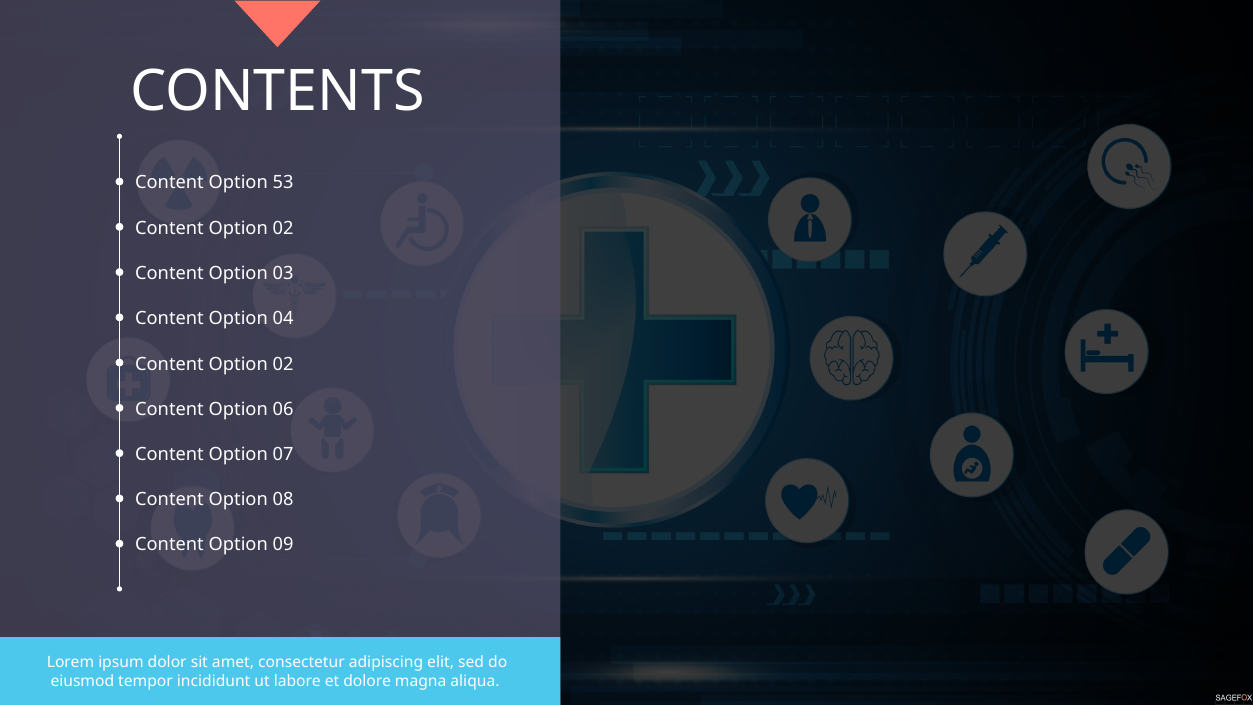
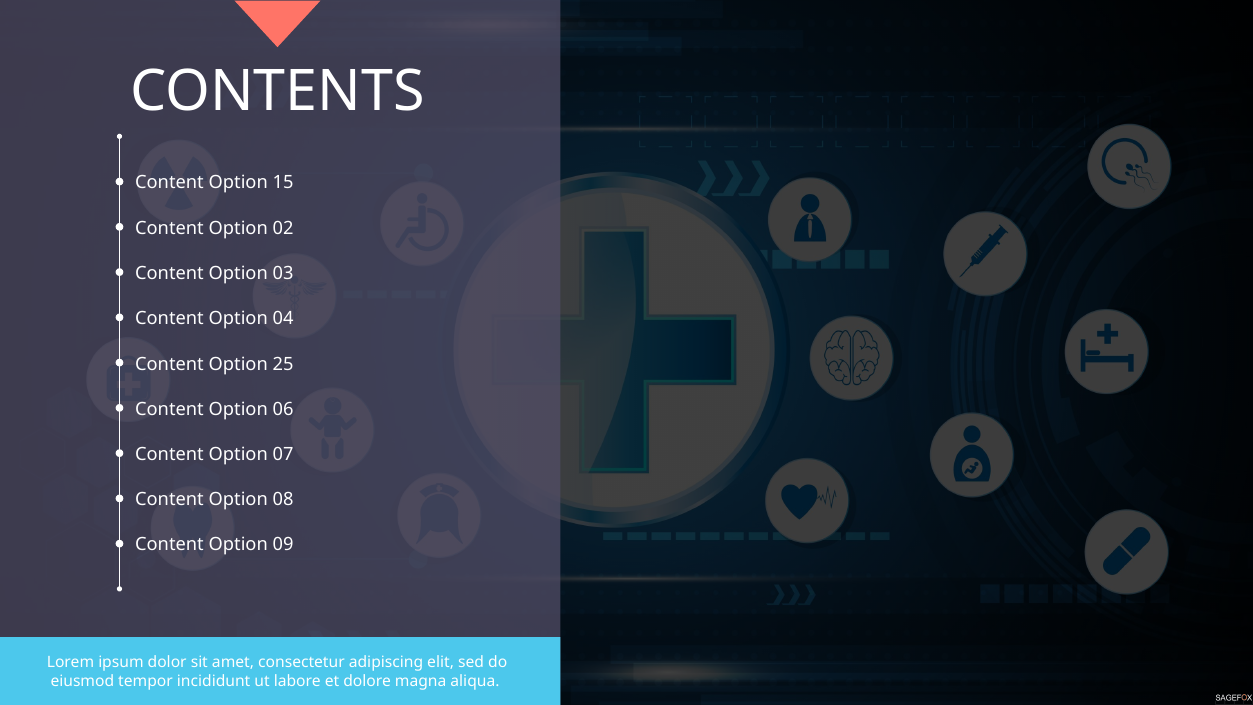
53: 53 -> 15 (283, 183)
02: 02 -> 25 (283, 364)
